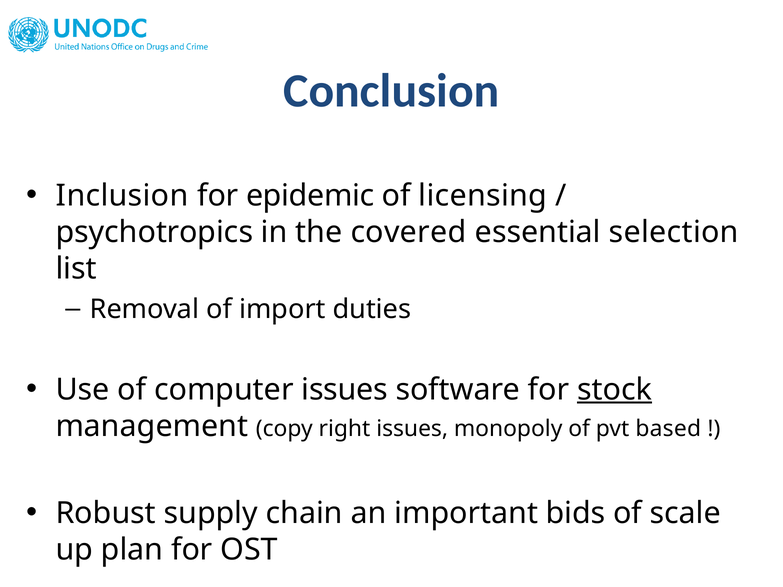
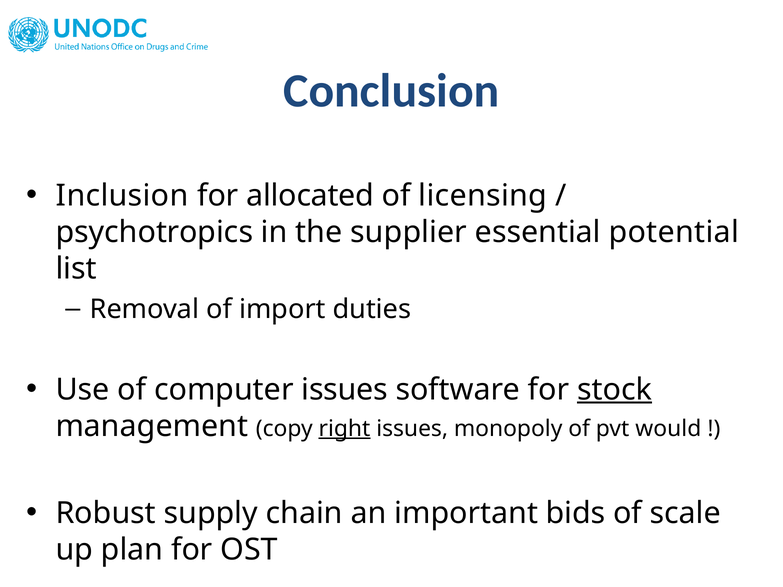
epidemic: epidemic -> allocated (310, 196)
covered: covered -> supplier (409, 232)
selection: selection -> potential (674, 232)
right underline: none -> present (344, 429)
based: based -> would (668, 429)
